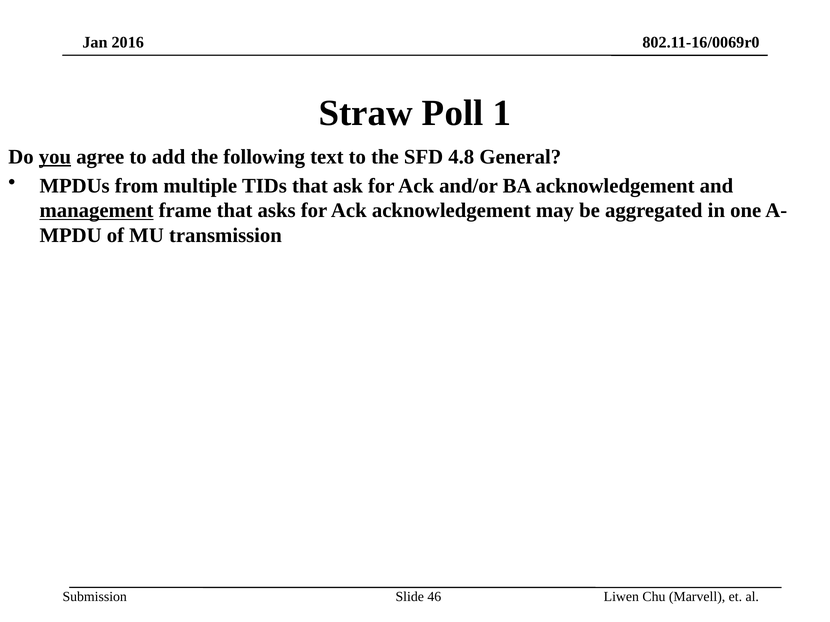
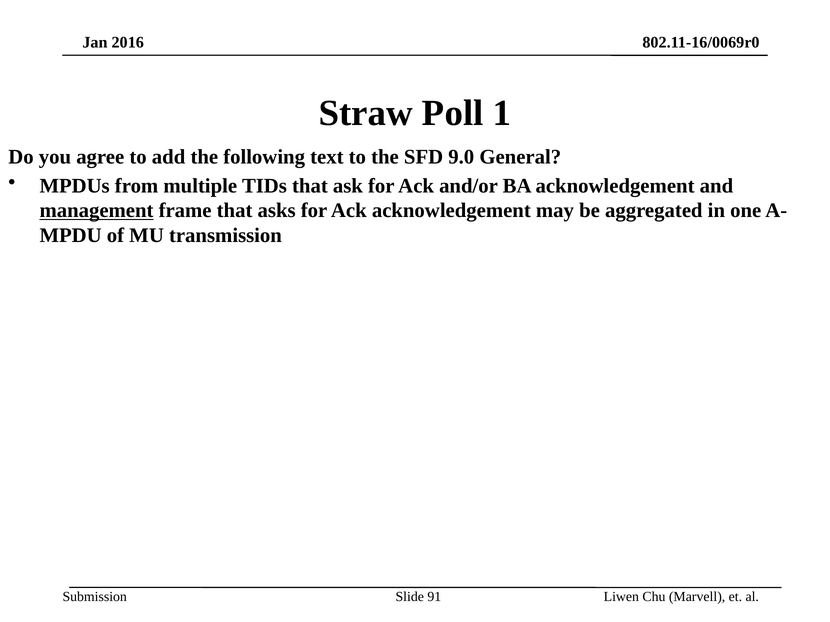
you underline: present -> none (55, 157)
4.8: 4.8 -> 9.0 (461, 157)
46: 46 -> 91 (434, 597)
